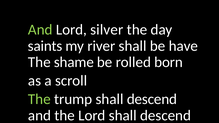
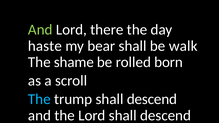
silver: silver -> there (107, 30)
saints: saints -> haste (45, 46)
river: river -> bear (101, 46)
have: have -> walk (183, 46)
The colour: light green -> light blue (39, 99)
